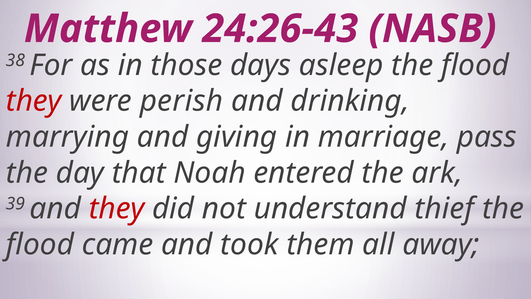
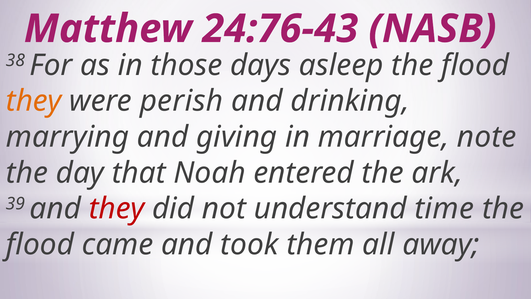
24:26-43: 24:26-43 -> 24:76-43 (280, 29)
they colour: red -> orange (34, 101)
pass: pass -> note (487, 137)
thief: thief -> time (444, 209)
